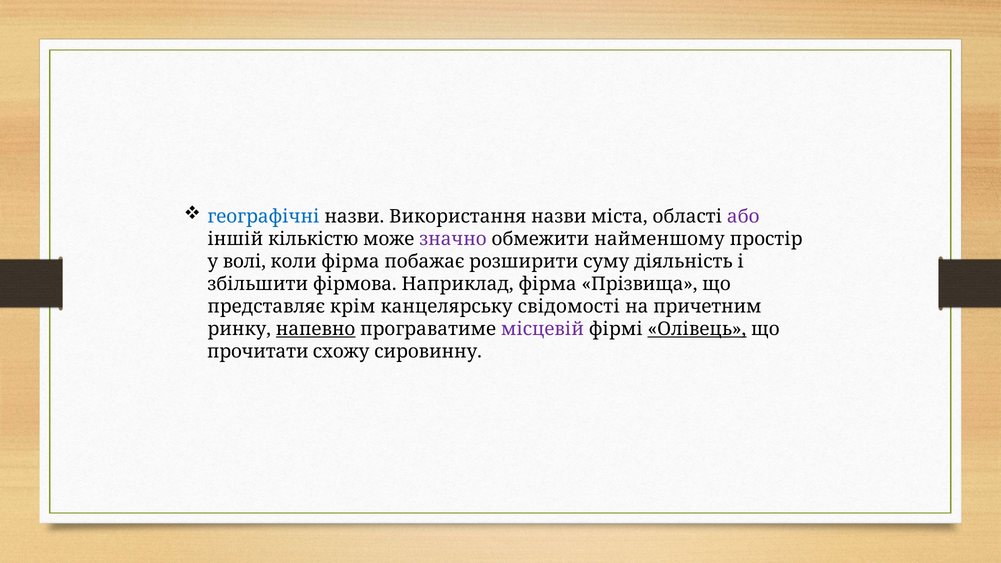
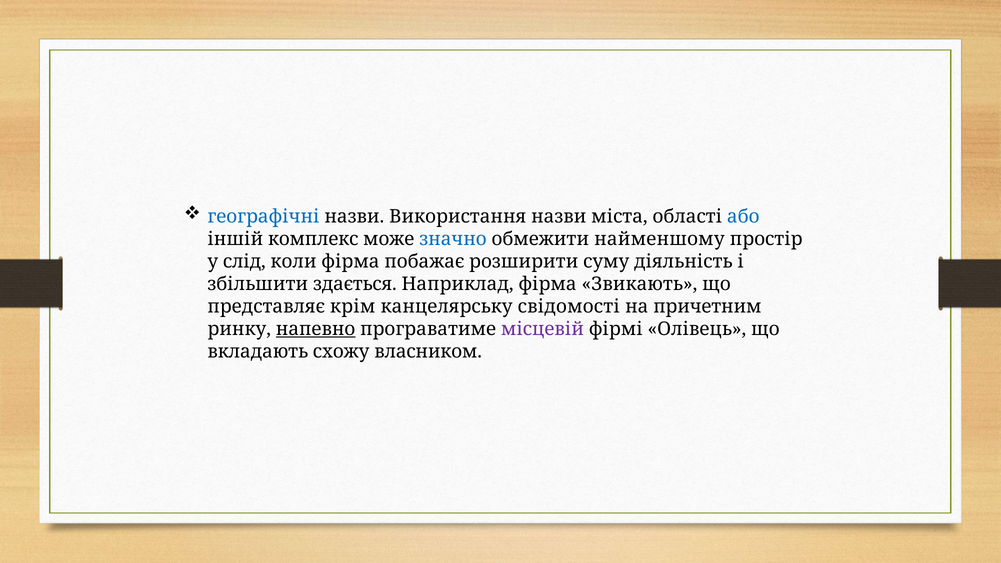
або colour: purple -> blue (743, 216)
кількістю: кількістю -> комплекс (313, 239)
значно colour: purple -> blue (453, 239)
волі: волі -> слід (244, 261)
фірмова: фірмова -> здається (355, 284)
Прізвища: Прізвища -> Звикають (639, 284)
Олівець underline: present -> none (697, 329)
прочитати: прочитати -> вкладають (258, 352)
сировинну: сировинну -> власником (428, 352)
